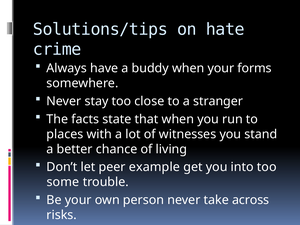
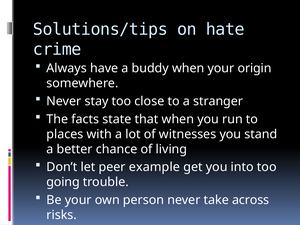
forms: forms -> origin (255, 68)
some: some -> going (63, 182)
